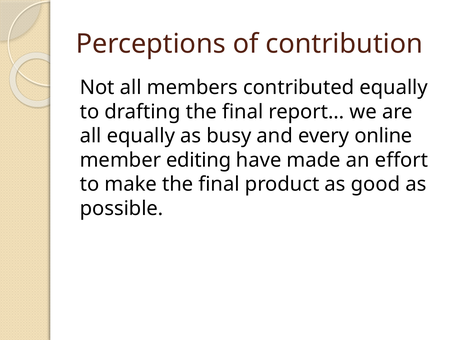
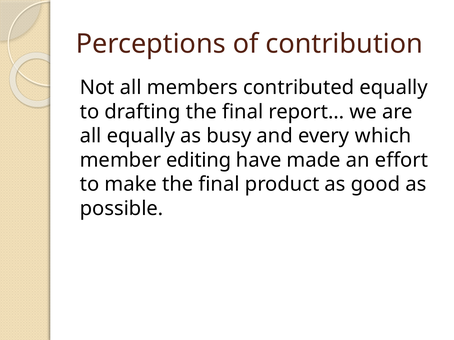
online: online -> which (383, 136)
